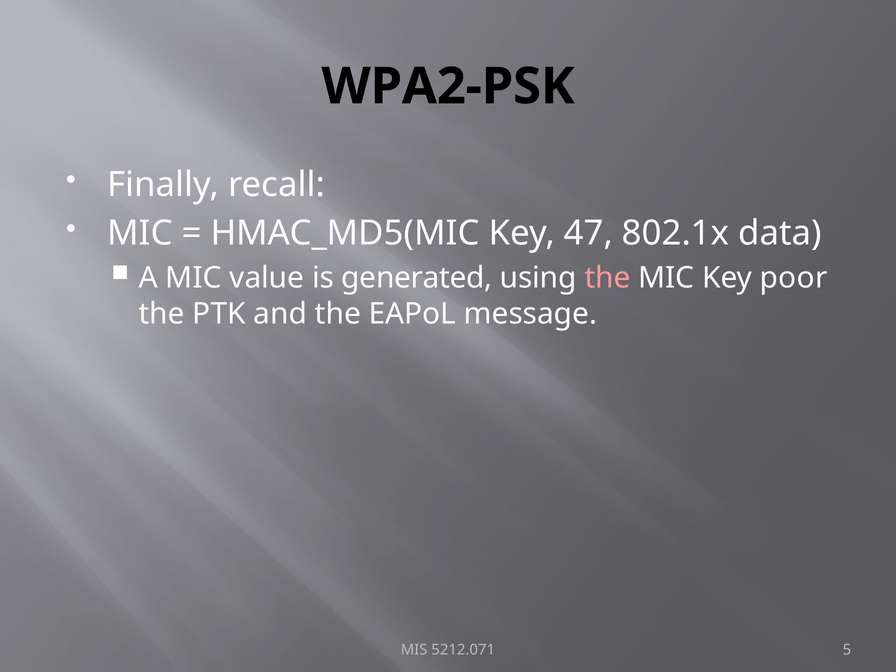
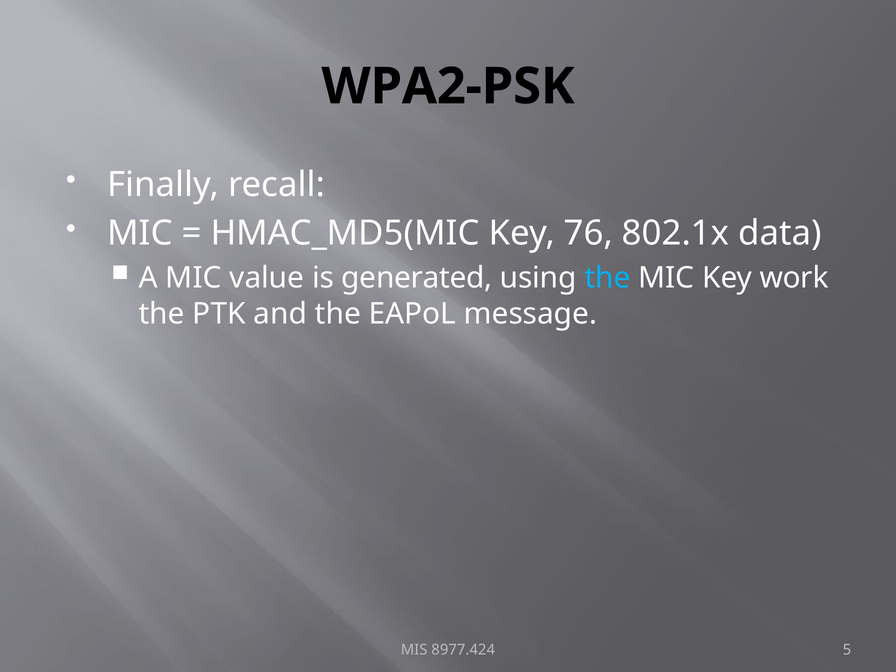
47: 47 -> 76 (588, 233)
the colour: pink -> light blue (608, 278)
poor: poor -> work (794, 278)
5212.071: 5212.071 -> 8977.424 (463, 650)
